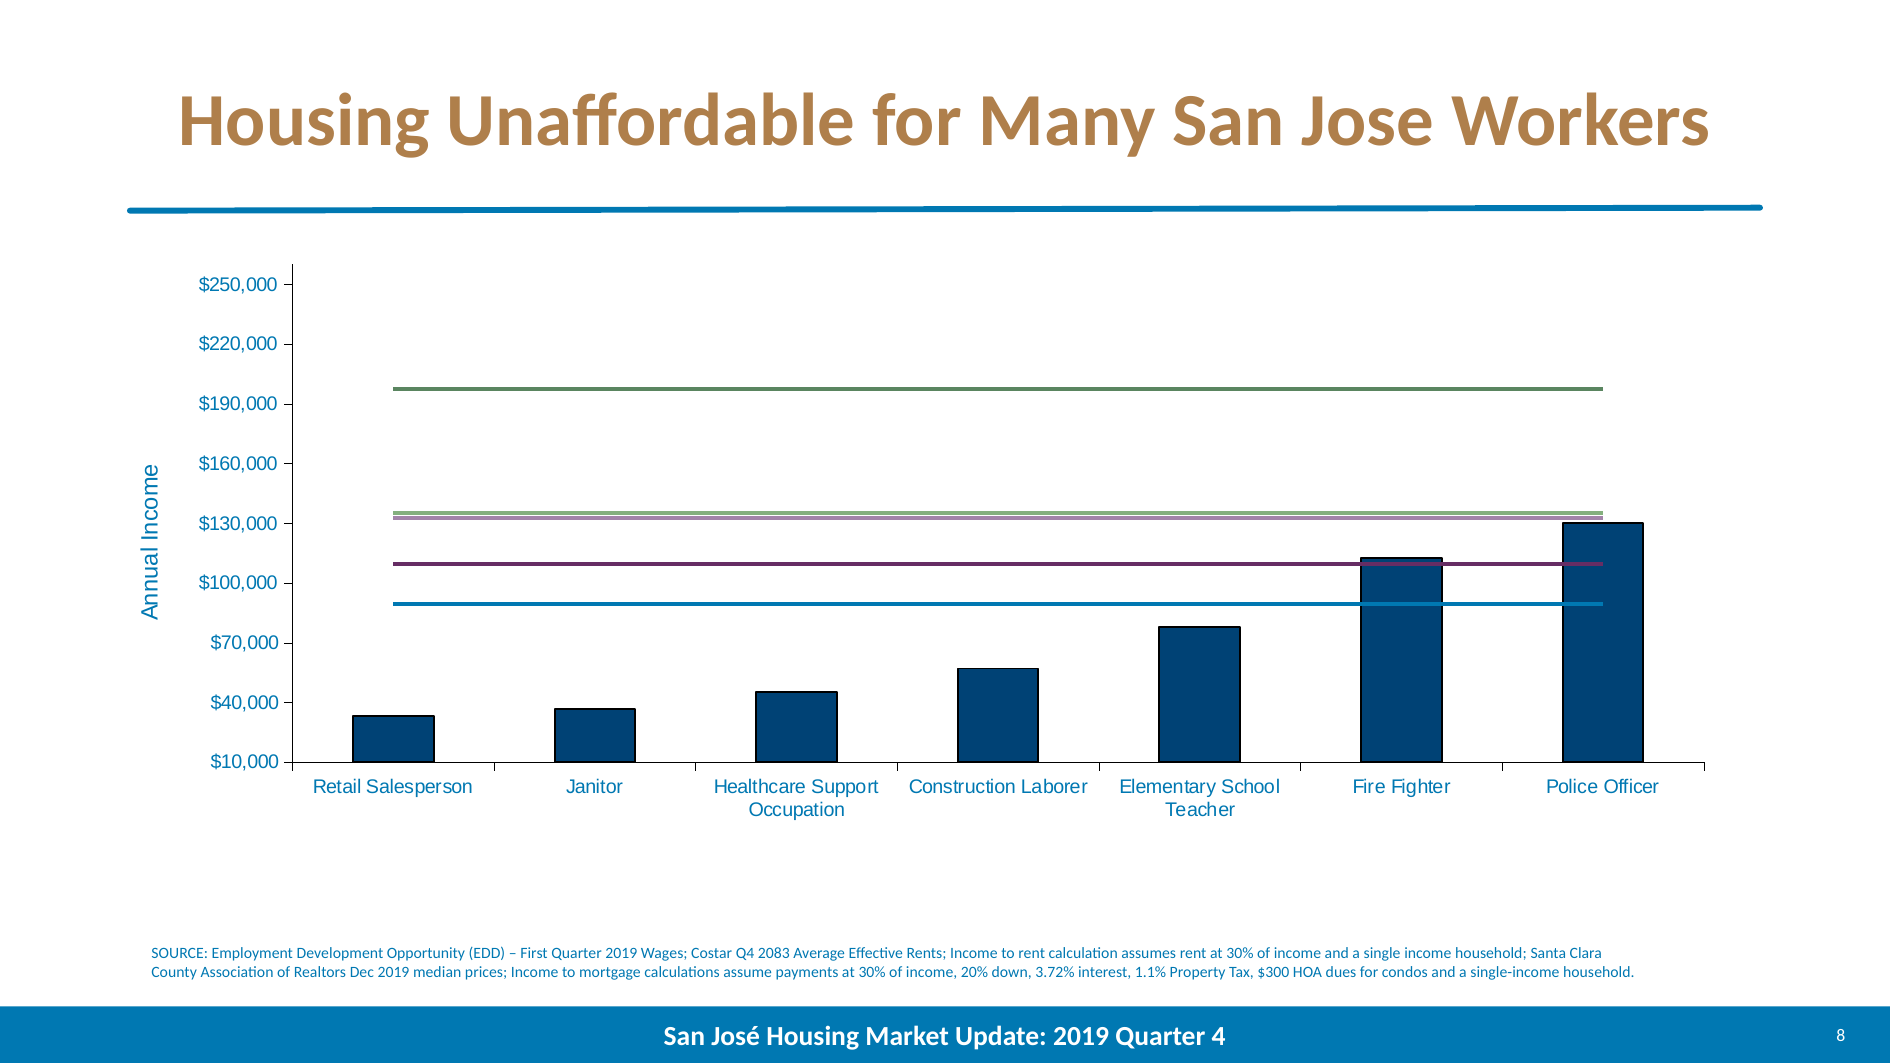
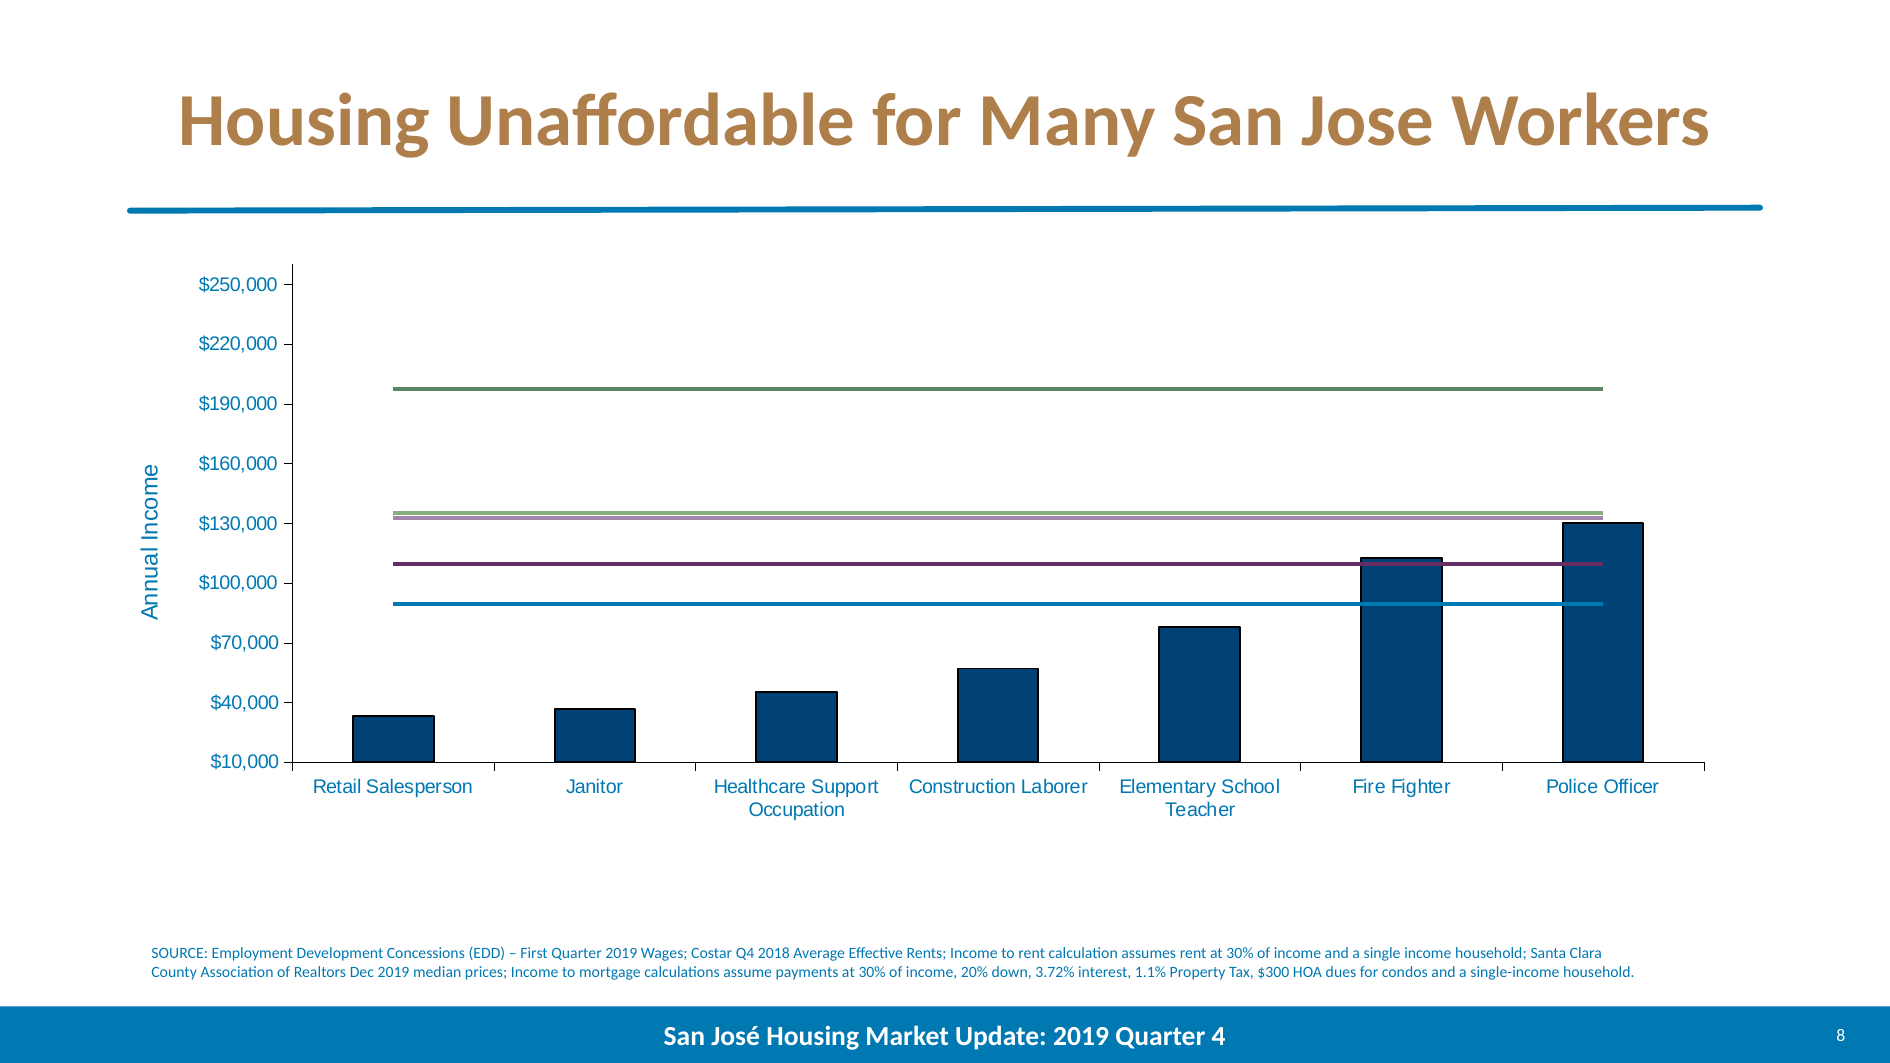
Opportunity: Opportunity -> Concessions (426, 953)
2083: 2083 -> 2018 (774, 953)
